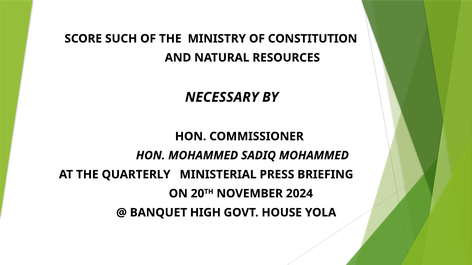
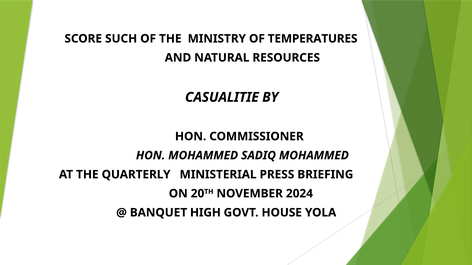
CONSTITUTION: CONSTITUTION -> TEMPERATURES (313, 39)
NECESSARY: NECESSARY -> CASUALITIE (222, 97)
